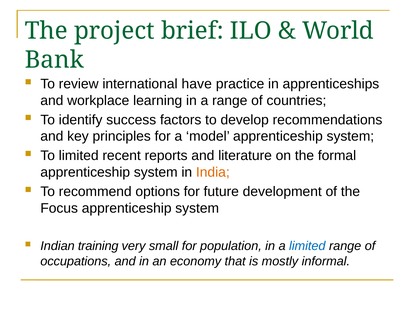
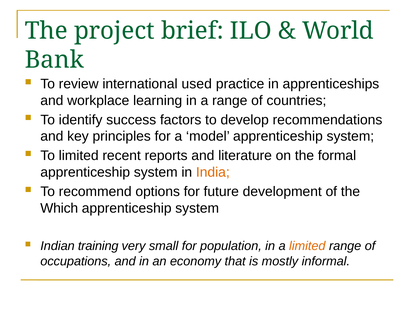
have: have -> used (197, 84)
Focus: Focus -> Which (59, 208)
limited colour: blue -> orange (307, 246)
